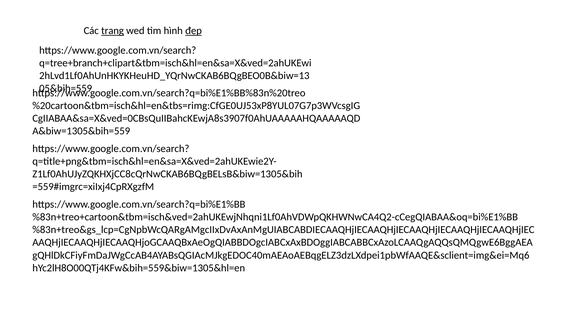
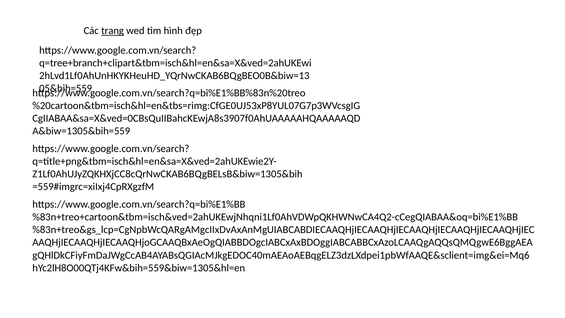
đẹp underline: present -> none (193, 31)
